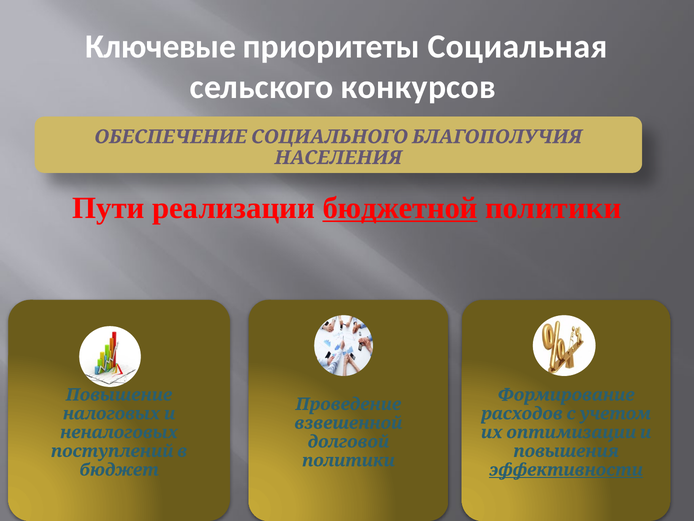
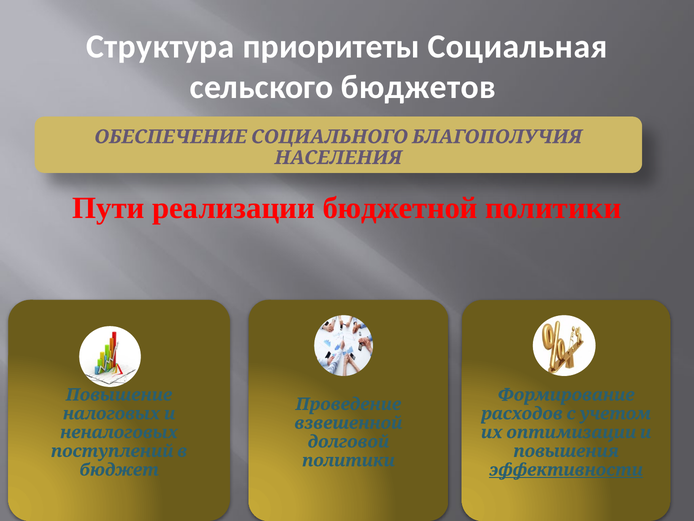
Ключевые: Ключевые -> Структура (160, 47)
конкурсов: конкурсов -> бюджетов (418, 87)
бюджетной underline: present -> none (400, 208)
